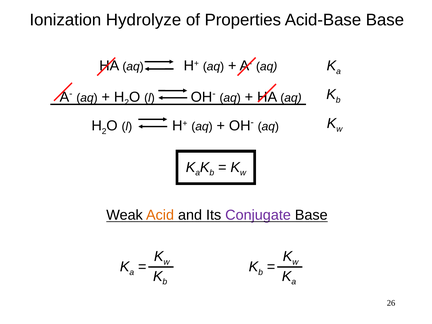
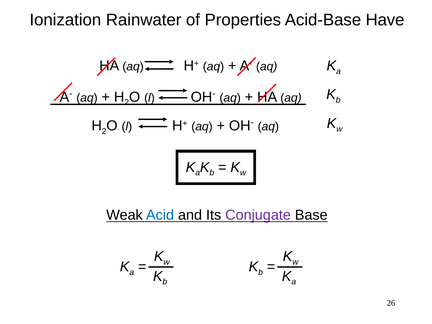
Hydrolyze: Hydrolyze -> Rainwater (144, 20)
Acid-Base Base: Base -> Have (385, 20)
Acid colour: orange -> blue (160, 215)
